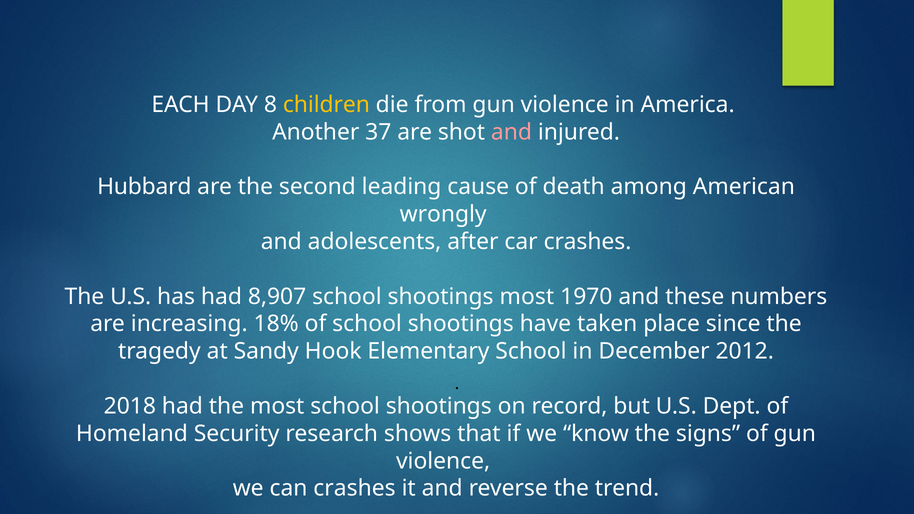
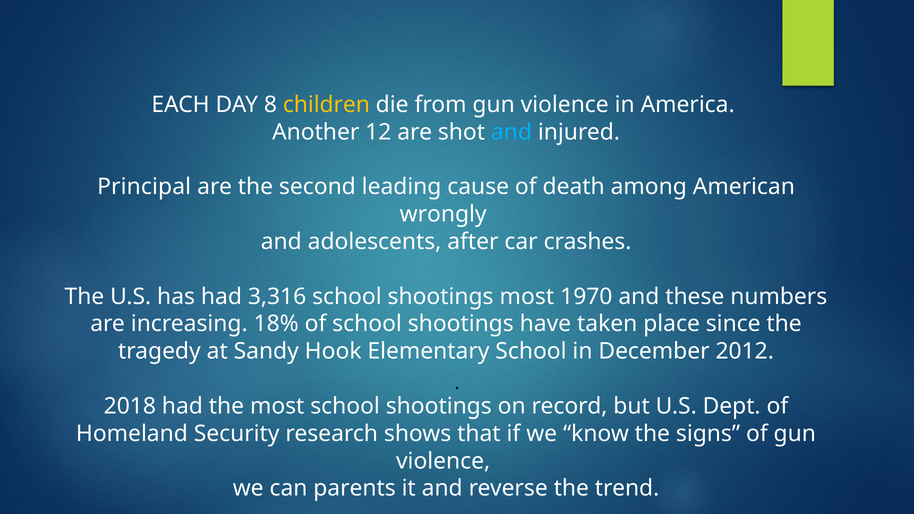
37: 37 -> 12 (378, 132)
and colour: pink -> light blue (511, 132)
Hubbard: Hubbard -> Principal (144, 187)
8,907: 8,907 -> 3,316 (277, 297)
can crashes: crashes -> parents (355, 488)
